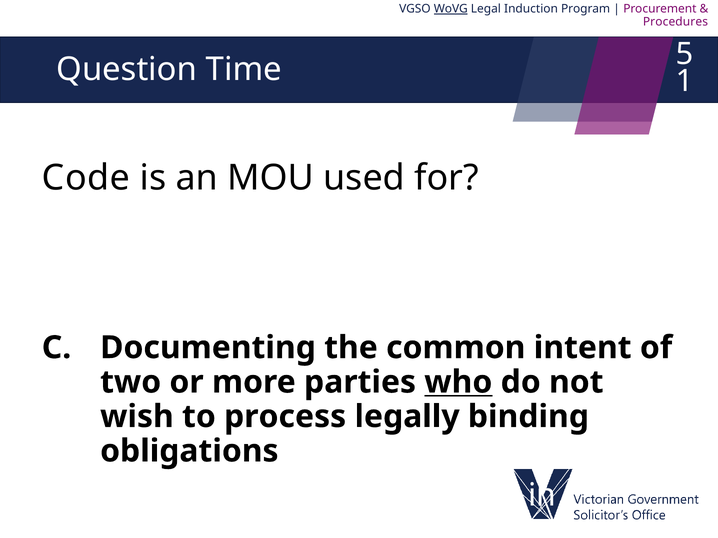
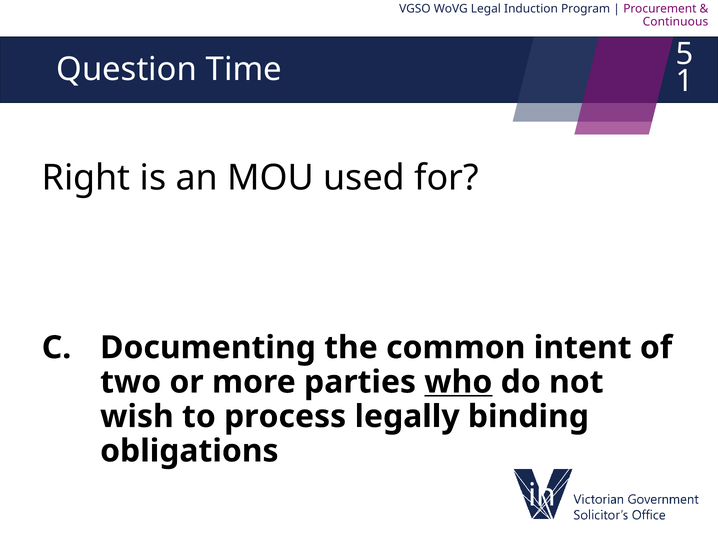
WoVG underline: present -> none (451, 9)
Procedures: Procedures -> Continuous (675, 22)
Code: Code -> Right (86, 178)
